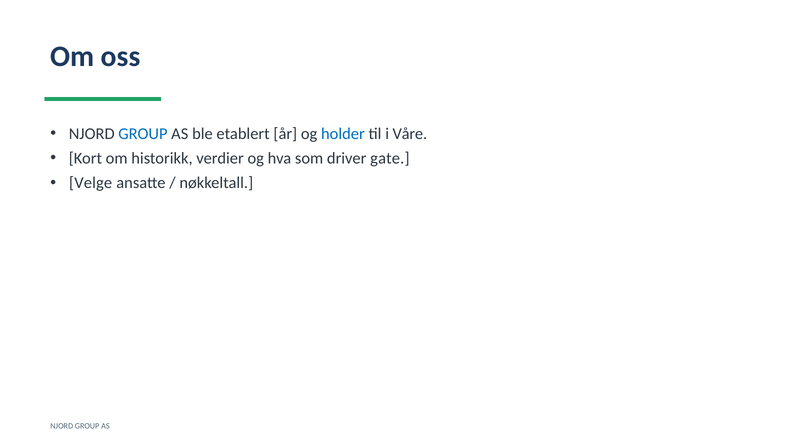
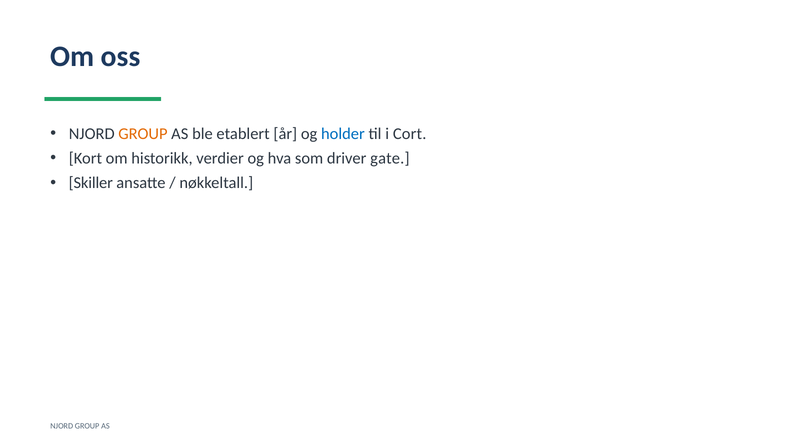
GROUP colour: blue -> orange (143, 134)
Våre: Våre -> Cort (410, 134)
Velge: Velge -> Skiller (91, 183)
